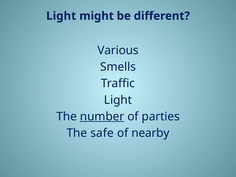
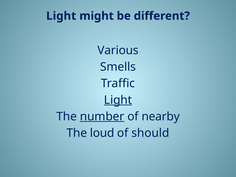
Light underline: none -> present (118, 100)
parties: parties -> nearby (161, 116)
safe: safe -> loud (102, 133)
nearby: nearby -> should (150, 133)
